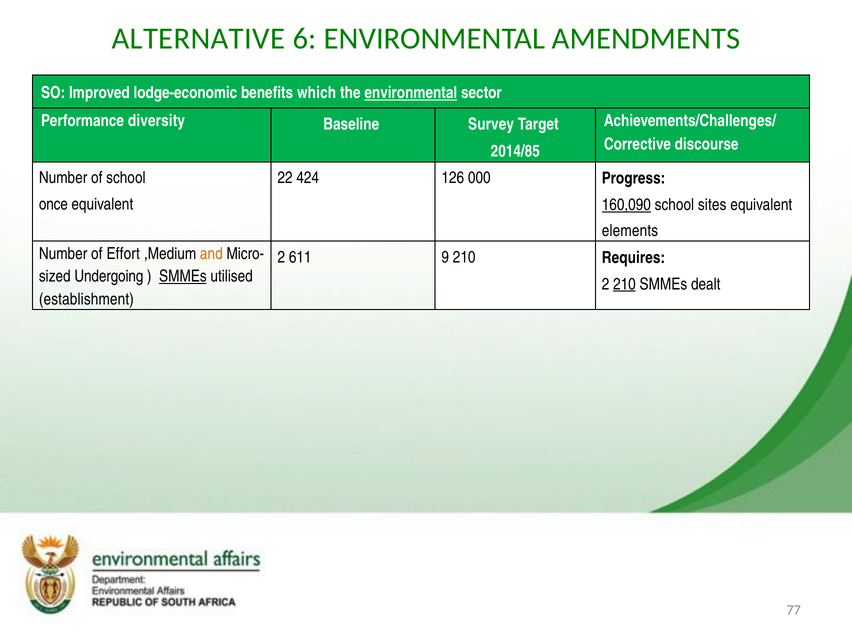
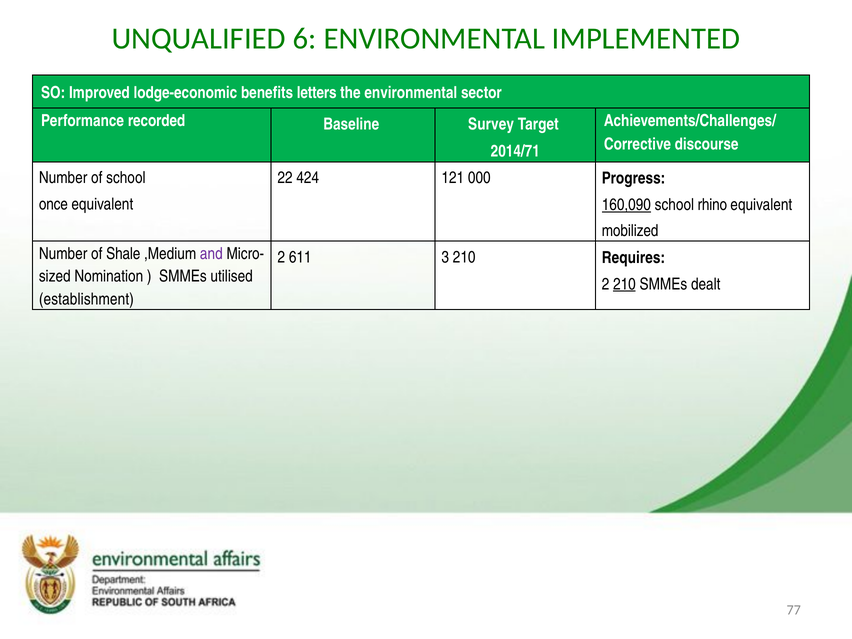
ALTERNATIVE: ALTERNATIVE -> UNQUALIFIED (199, 38)
AMENDMENTS: AMENDMENTS -> IMPLEMENTED (646, 38)
which: which -> letters (317, 93)
environmental underline: present -> none (411, 93)
diversity: diversity -> recorded (157, 121)
2014/85: 2014/85 -> 2014/71 (515, 151)
126: 126 -> 121 (453, 178)
sites: sites -> rhino (712, 205)
elements: elements -> mobilized (630, 231)
Effort: Effort -> Shale (123, 254)
and colour: orange -> purple (211, 254)
9: 9 -> 3 (445, 257)
Undergoing: Undergoing -> Nomination (109, 277)
SMMEs underline: present -> none (183, 277)
